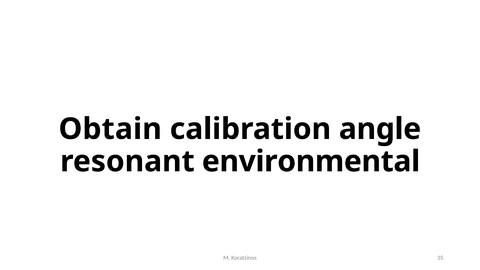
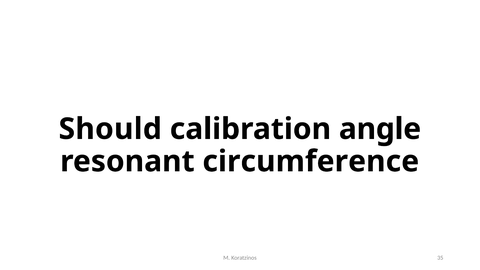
Obtain: Obtain -> Should (110, 129)
environmental: environmental -> circumference (311, 161)
